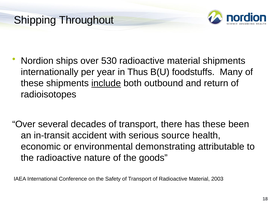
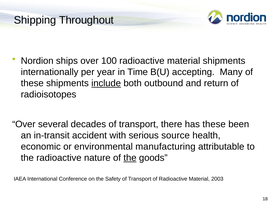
530: 530 -> 100 (109, 61)
Thus: Thus -> Time (138, 72)
foodstuffs: foodstuffs -> accepting (193, 72)
demonstrating: demonstrating -> manufacturing (165, 147)
the underline: none -> present (130, 158)
